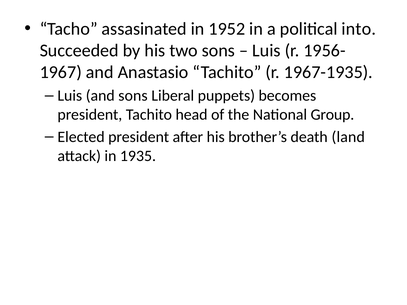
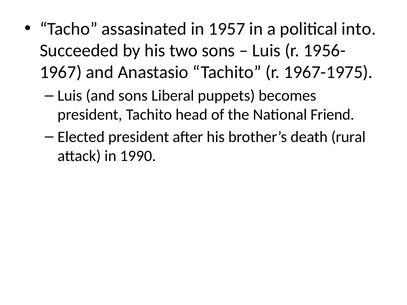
1952: 1952 -> 1957 (227, 29)
1967-1935: 1967-1935 -> 1967-1975 (328, 72)
Group: Group -> Friend (332, 115)
land: land -> rural (348, 137)
1935: 1935 -> 1990 (138, 156)
